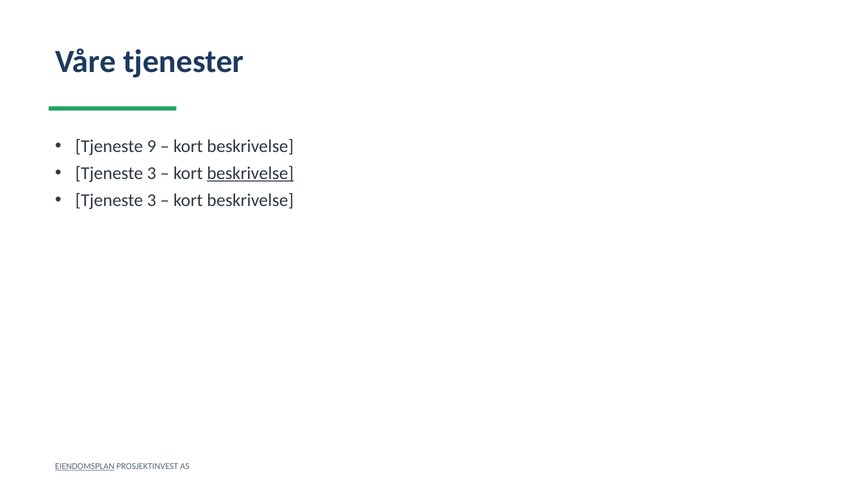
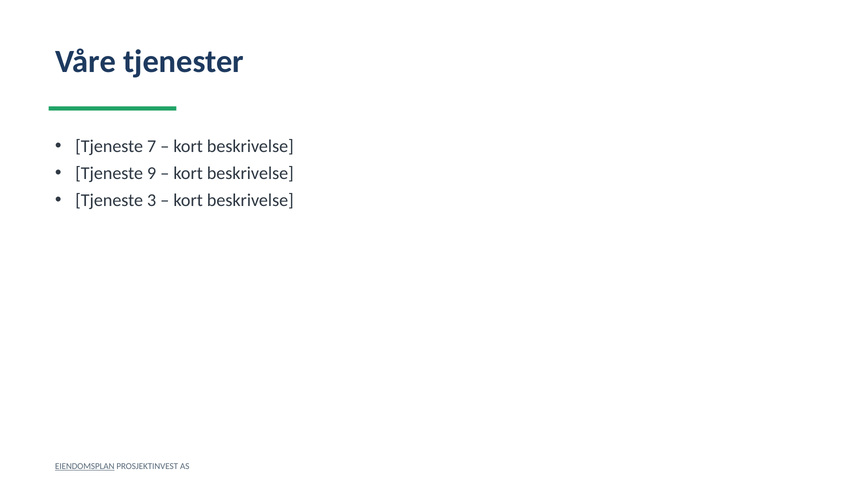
9: 9 -> 7 (152, 147)
3: 3 -> 9 (152, 174)
beskrivelse underline: present -> none (250, 174)
